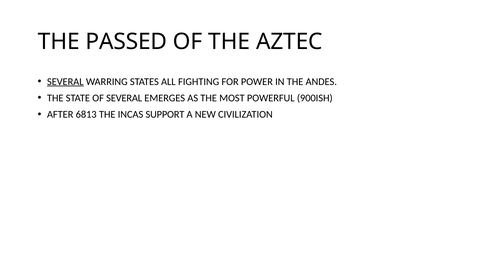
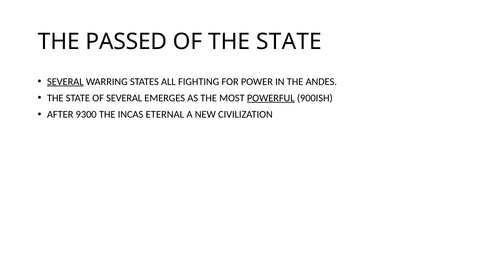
OF THE AZTEC: AZTEC -> STATE (289, 42)
POWERFUL underline: none -> present (271, 98)
6813: 6813 -> 9300 (86, 114)
SUPPORT: SUPPORT -> ETERNAL (165, 114)
